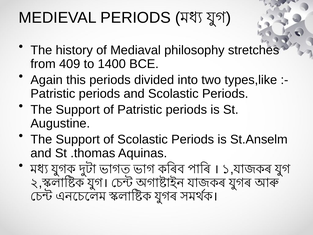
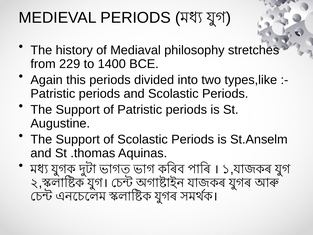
409: 409 -> 229 (70, 64)
